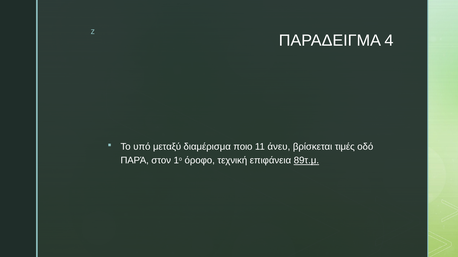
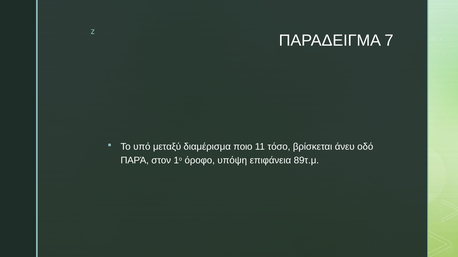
4: 4 -> 7 (389, 41)
άνευ: άνευ -> τόσο (279, 147)
τιμές: τιμές -> άνευ (345, 147)
τεχνική: τεχνική -> υπόψη (232, 161)
89τ.μ underline: present -> none (306, 161)
